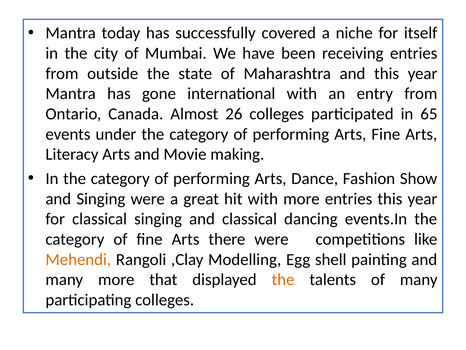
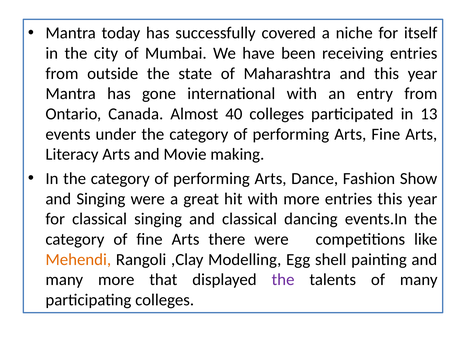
26: 26 -> 40 (234, 114)
65: 65 -> 13 (429, 114)
the colour: orange -> purple (283, 279)
